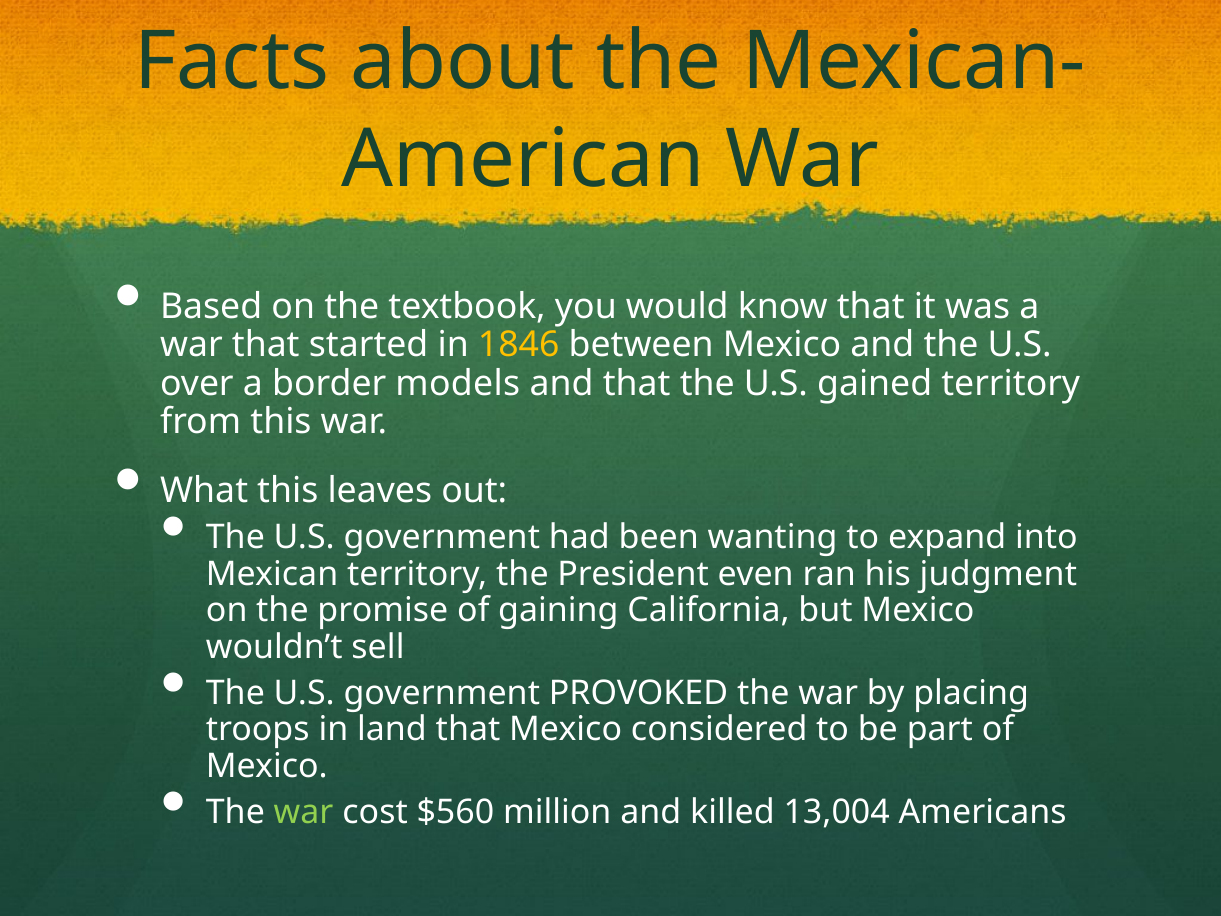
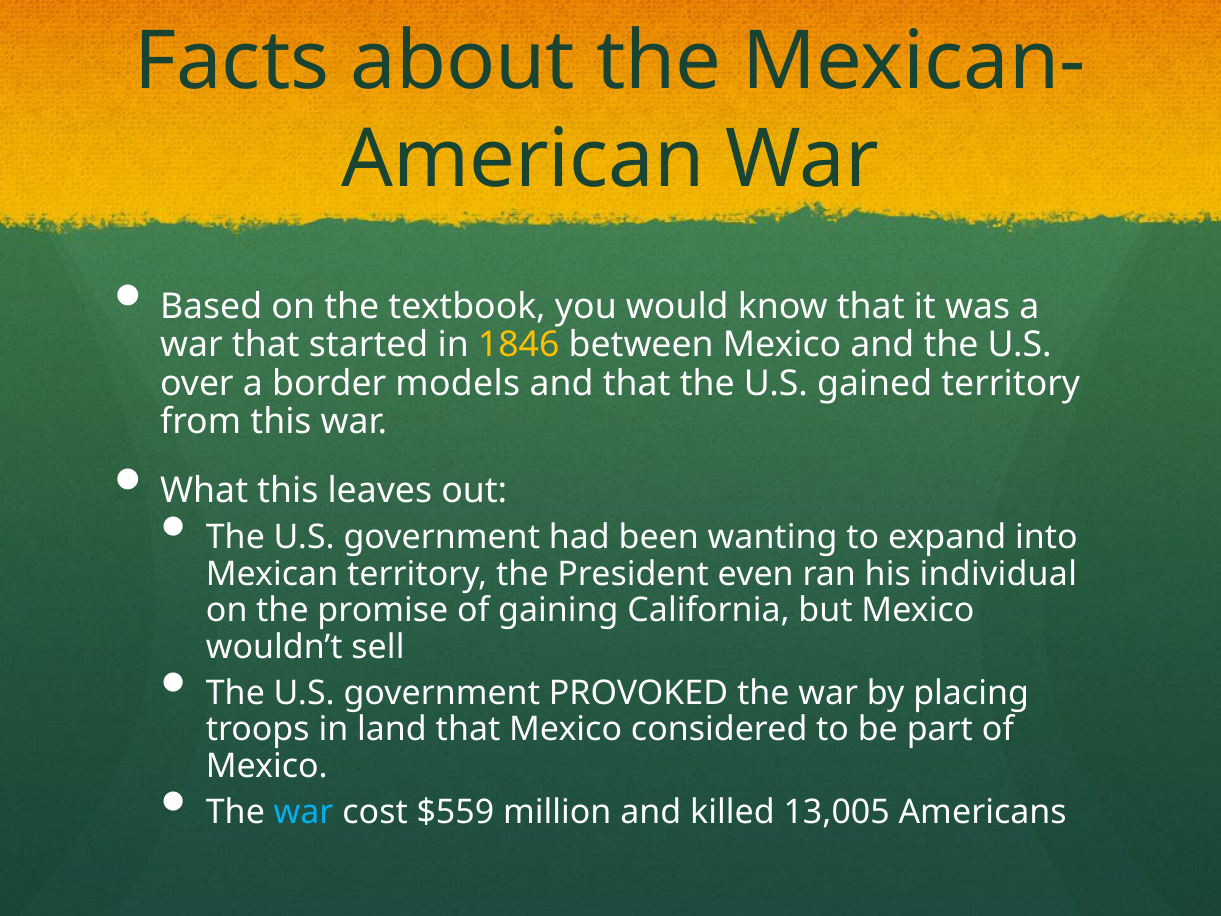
judgment: judgment -> individual (998, 574)
war colour: light green -> light blue (304, 812)
$560: $560 -> $559 (455, 812)
13,004: 13,004 -> 13,005 (837, 812)
